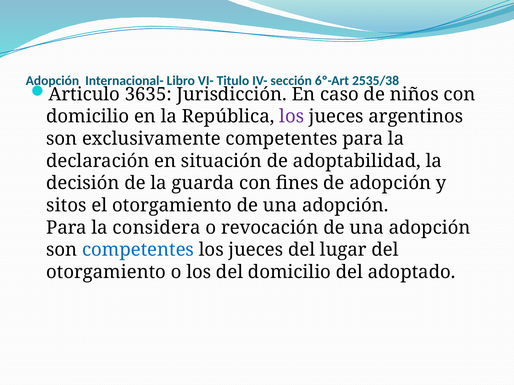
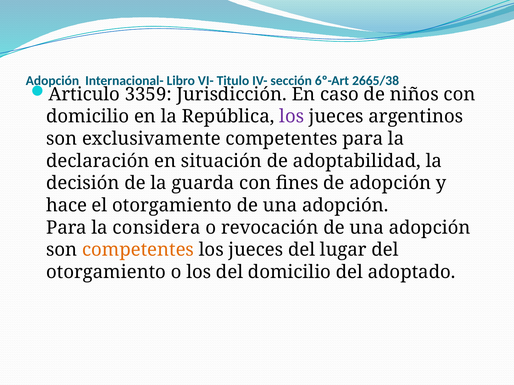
2535/38: 2535/38 -> 2665/38 (376, 81)
3635: 3635 -> 3359 (148, 94)
sitos: sitos -> hace (67, 206)
competentes colour: blue -> orange (138, 250)
